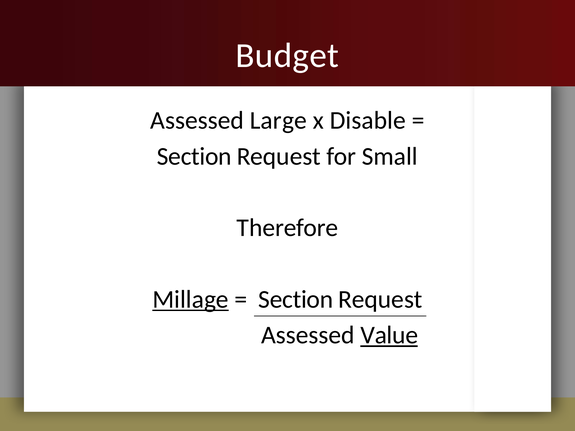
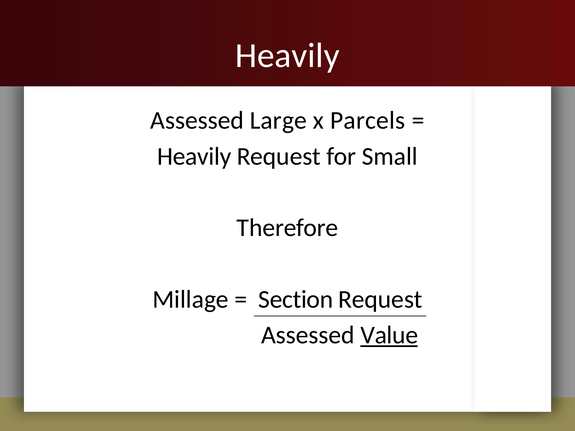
Budget: Budget -> Heavily (287, 56)
Disable: Disable -> Parcels (368, 121)
Section: Section -> Heavily (194, 156)
Millage underline: present -> none (191, 300)
